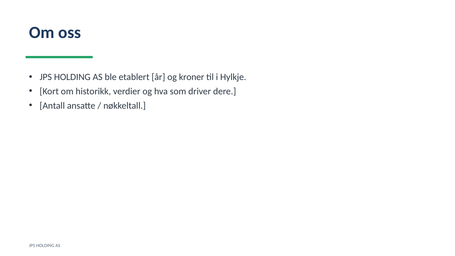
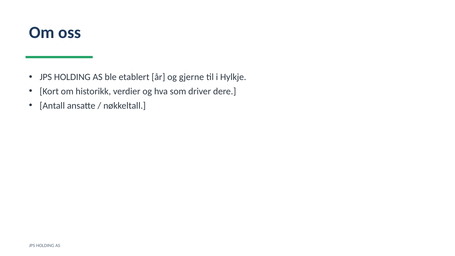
kroner: kroner -> gjerne (192, 77)
